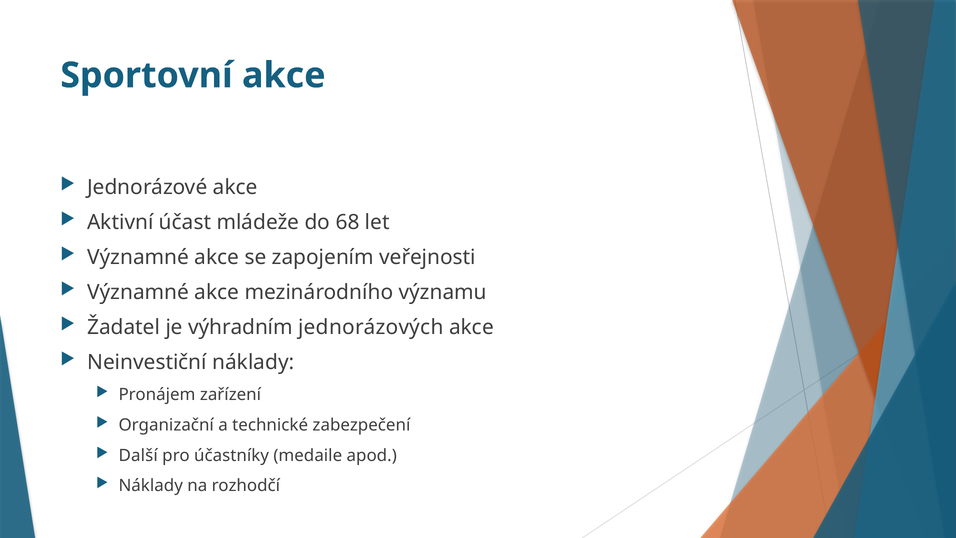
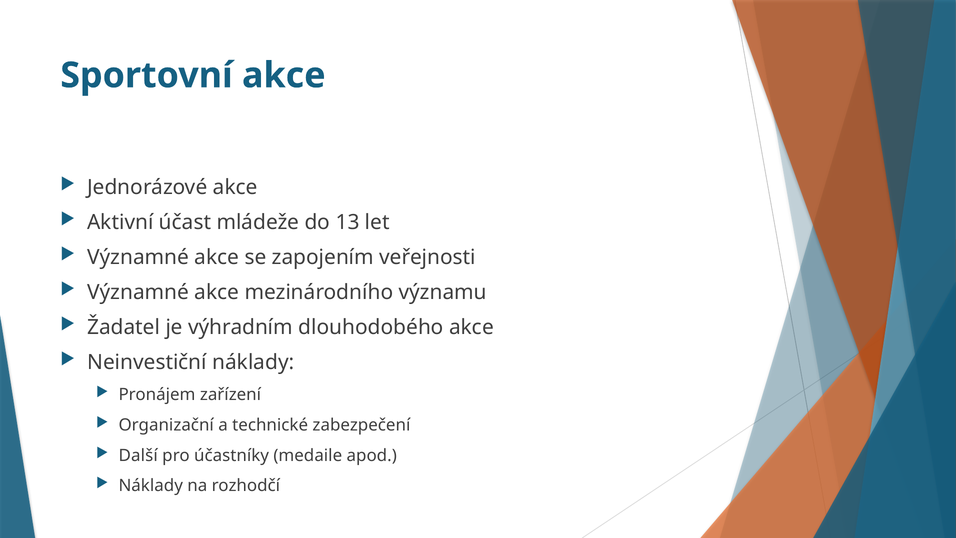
68: 68 -> 13 (348, 222)
jednorázových: jednorázových -> dlouhodobého (371, 327)
